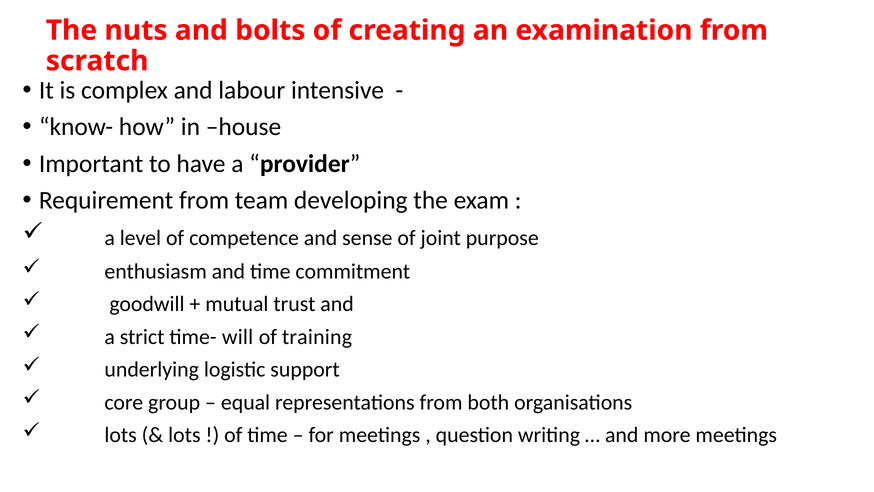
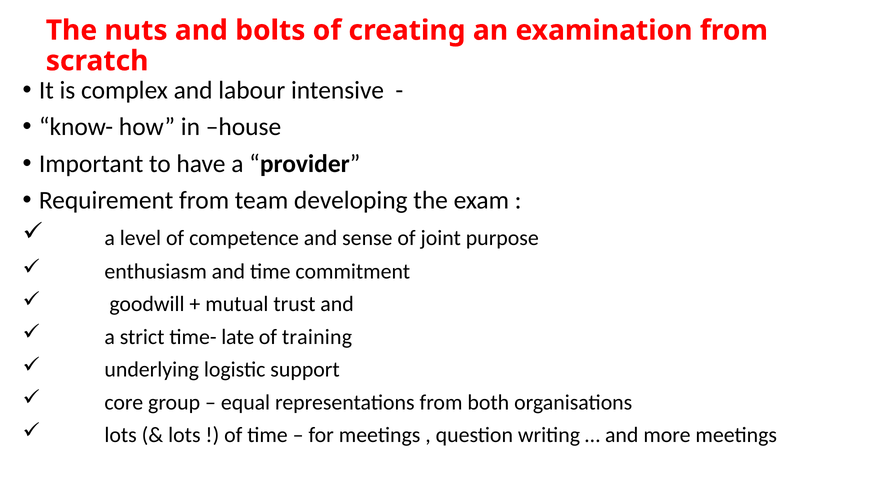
will: will -> late (238, 337)
